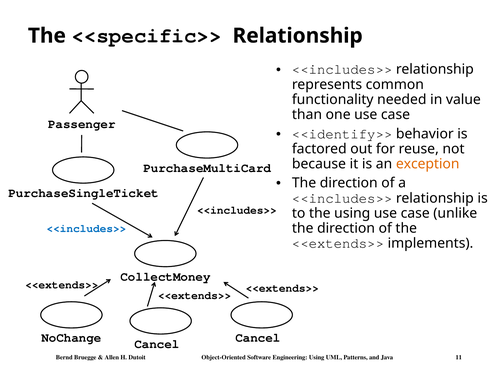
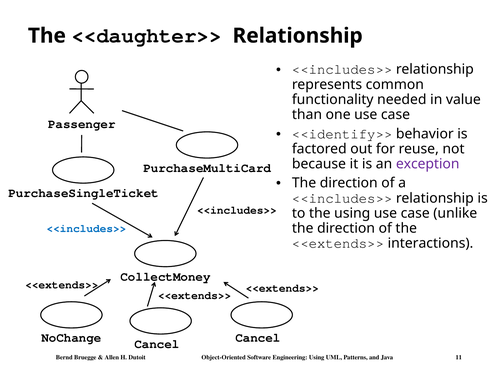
<<specific>>: <<specific>> -> <<daughter>> (147, 36)
exception colour: orange -> purple (428, 164)
implements: implements -> interactions (430, 243)
